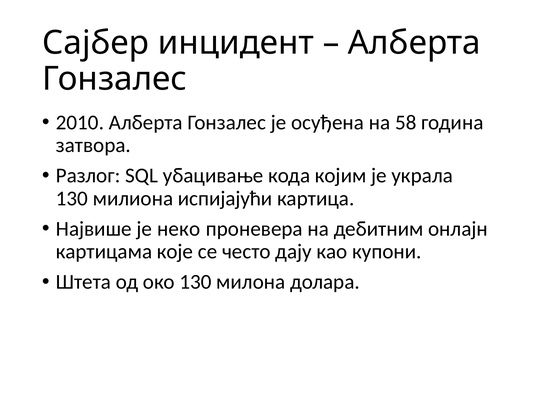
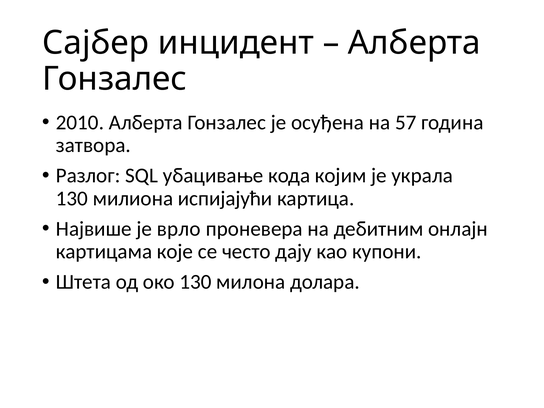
58: 58 -> 57 (406, 122)
неко: неко -> врло (179, 229)
